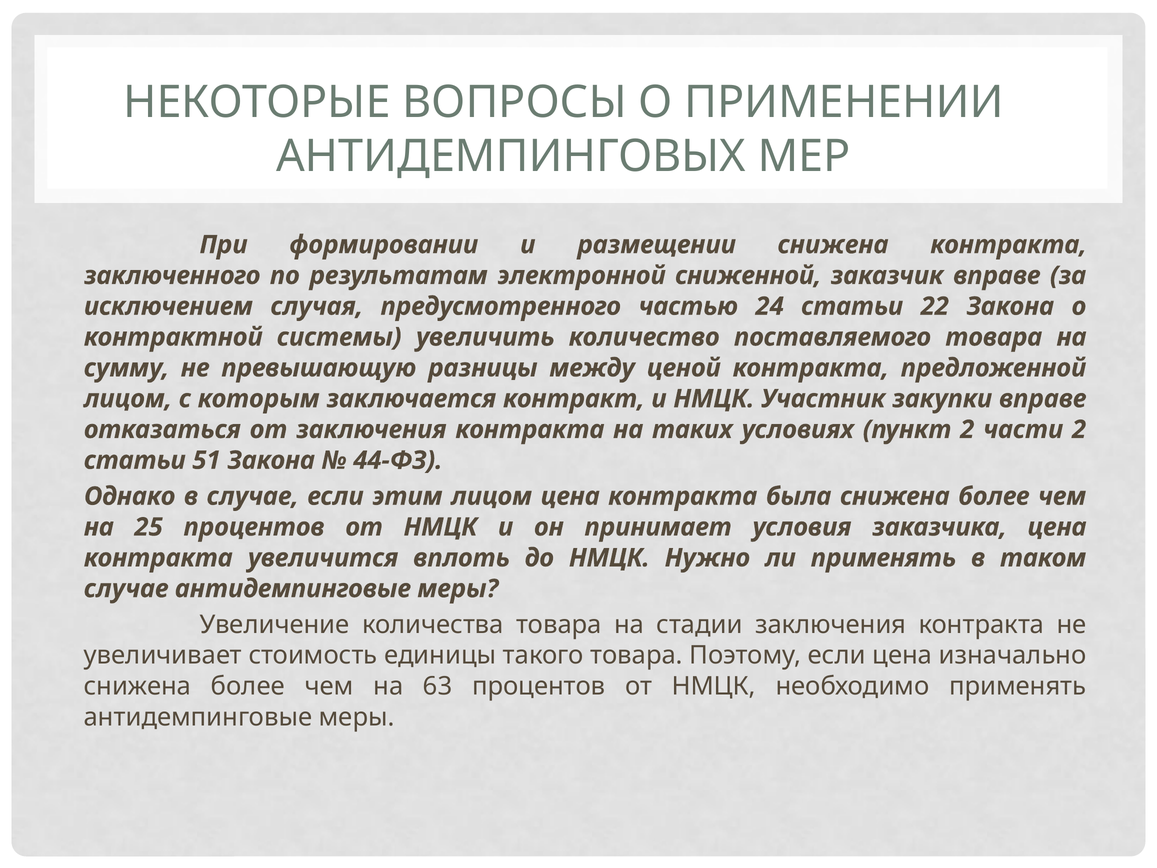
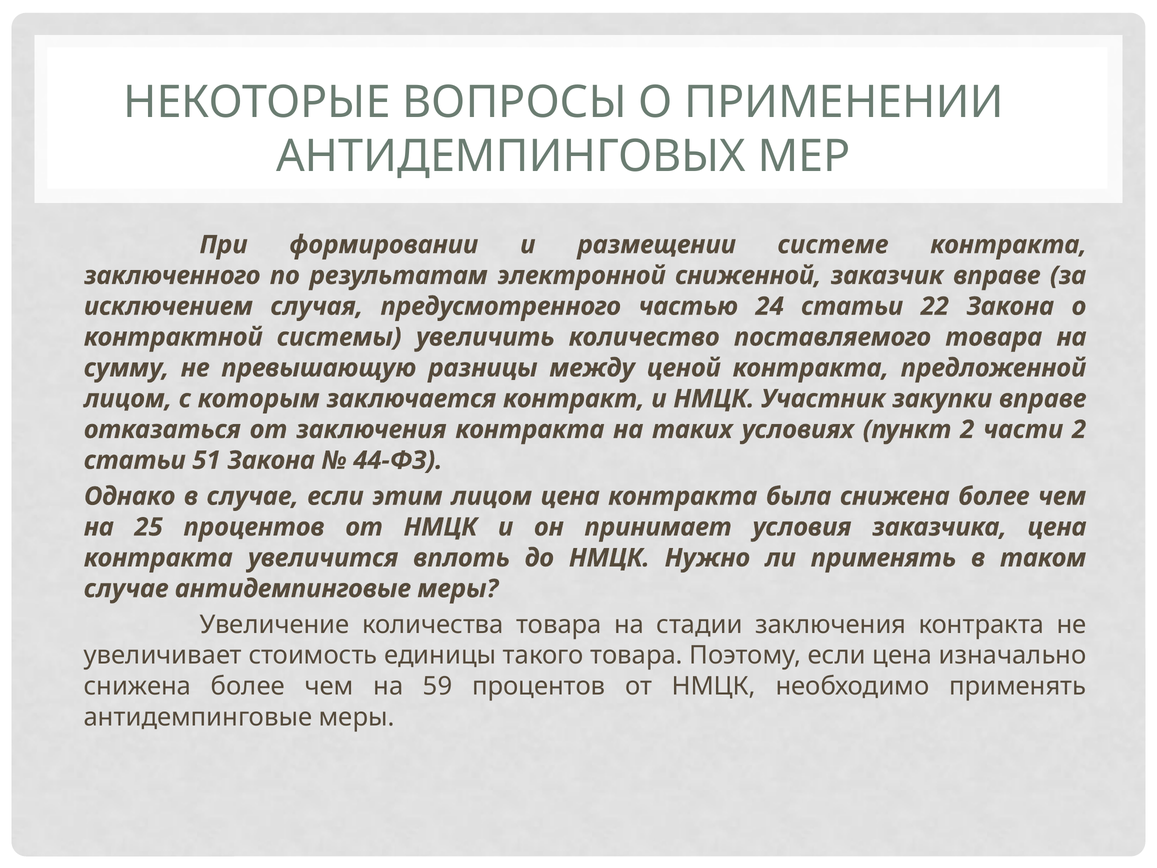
размещении снижена: снижена -> системе (833, 245)
63: 63 -> 59 (438, 686)
